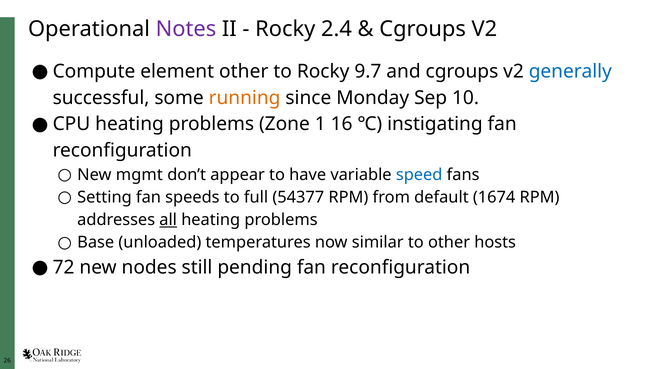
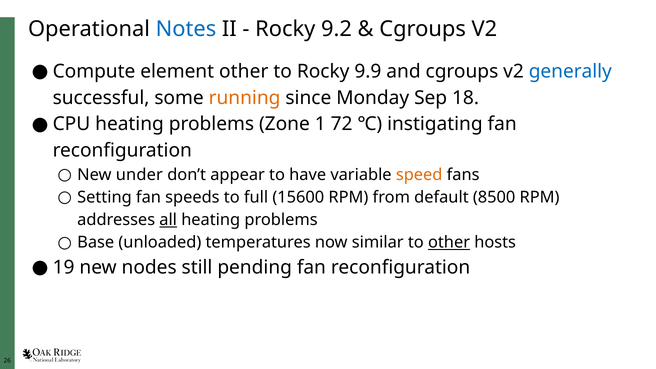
Notes colour: purple -> blue (186, 29)
2.4: 2.4 -> 9.2 (336, 29)
9.7: 9.7 -> 9.9 (368, 71)
10: 10 -> 18 (466, 98)
16: 16 -> 72 (342, 124)
mgmt: mgmt -> under (139, 175)
speed colour: blue -> orange (419, 175)
54377: 54377 -> 15600 (298, 197)
1674: 1674 -> 8500 (494, 197)
other underline: none -> present (449, 242)
72: 72 -> 19 (64, 267)
